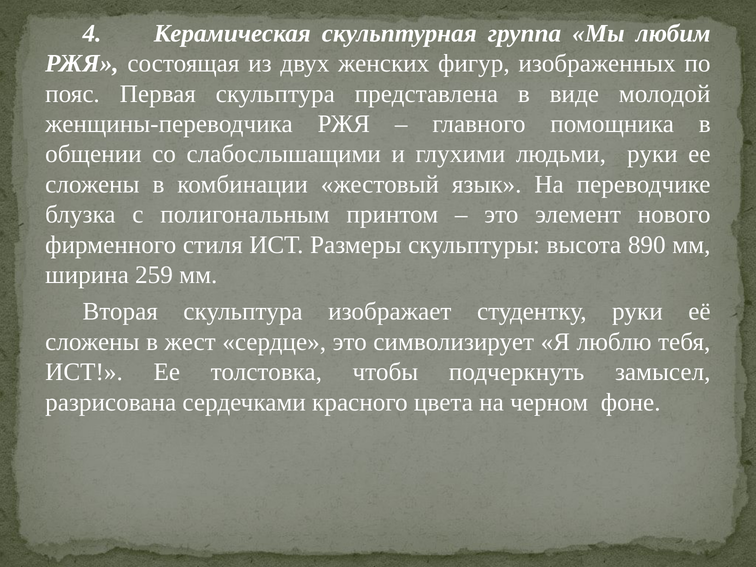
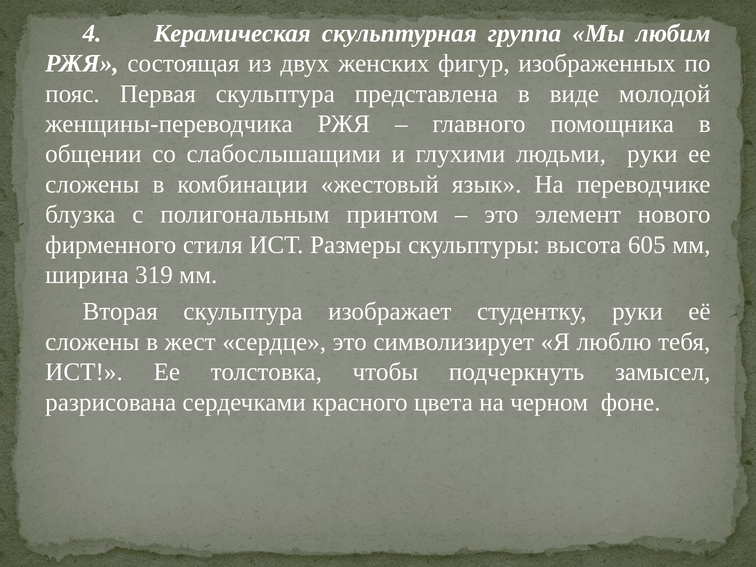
890: 890 -> 605 (647, 245)
259: 259 -> 319 (154, 275)
